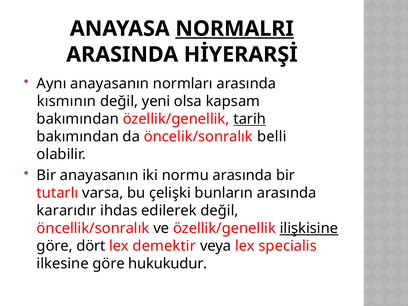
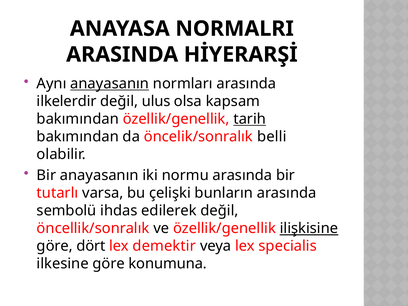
NORMALRI underline: present -> none (235, 29)
anayasanın underline: none -> present (110, 84)
kısmının: kısmının -> ilkelerdir (67, 101)
yeni: yeni -> ulus (156, 101)
kararıdır: kararıdır -> sembolü (67, 211)
hukukudur: hukukudur -> konumuna (168, 264)
